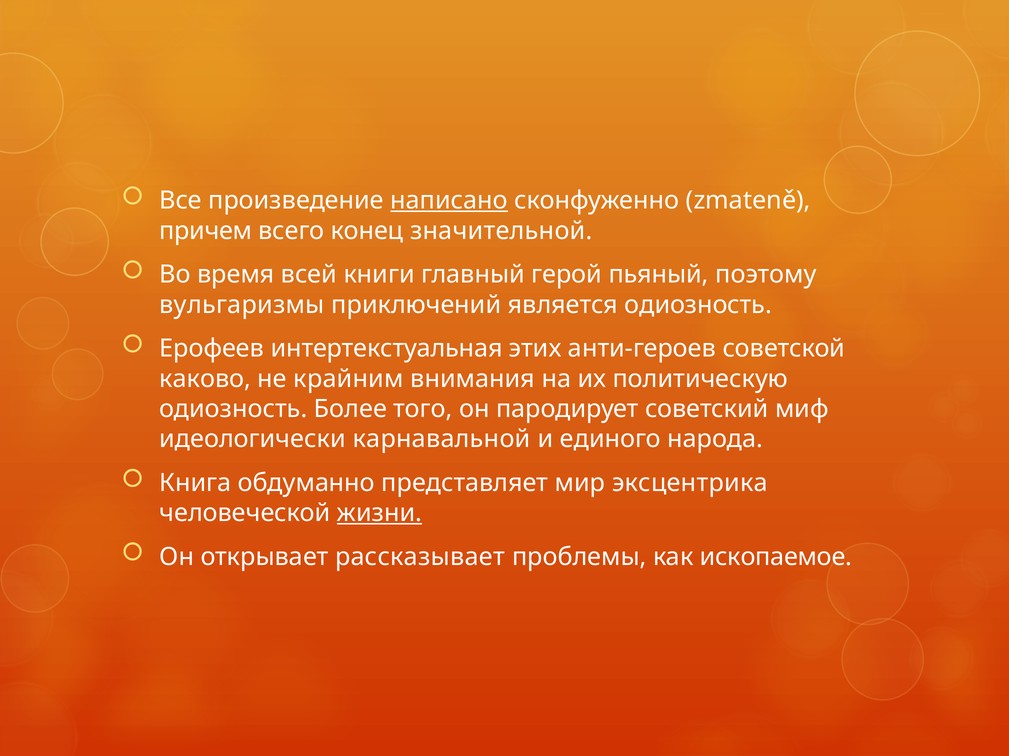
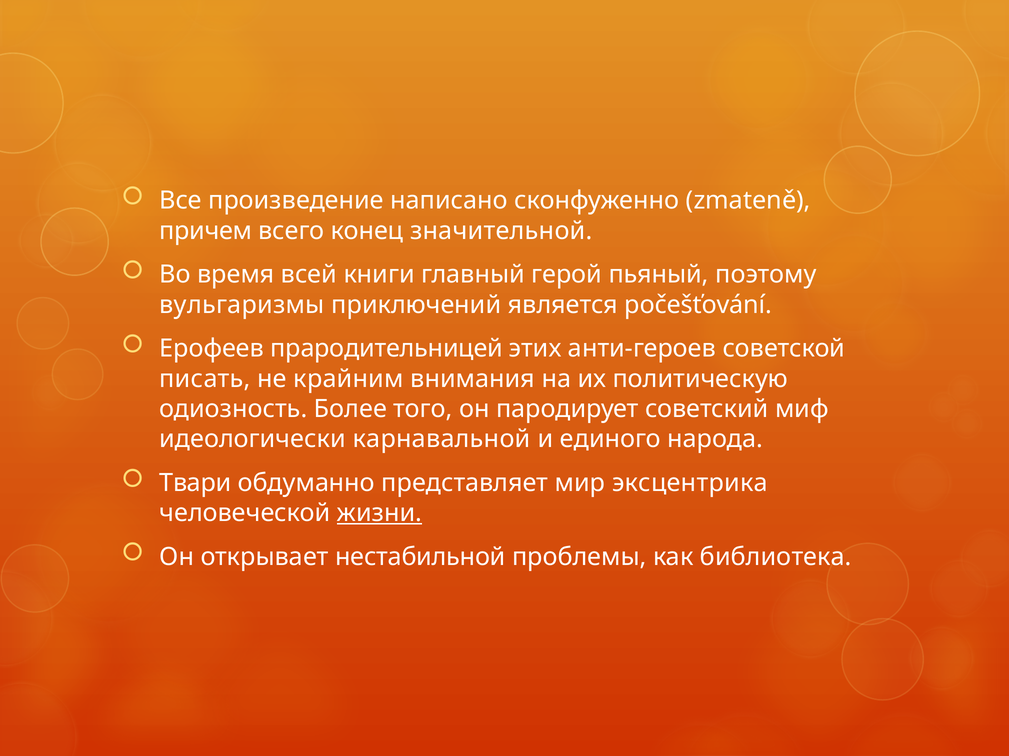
написано underline: present -> none (449, 201)
является одиозность: одиозность -> počešťování (698, 305)
интертекстуальная: интертекстуальная -> прародительницей (387, 349)
каково: каково -> писать (205, 379)
Книга: Книга -> Твари (195, 483)
рассказываeт: рассказываeт -> нестабильной (420, 557)
ископаемое: ископаемое -> библиотека (776, 557)
